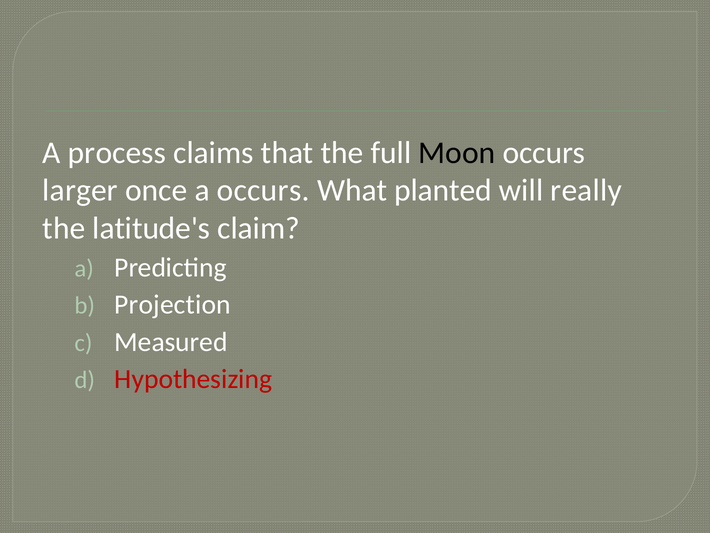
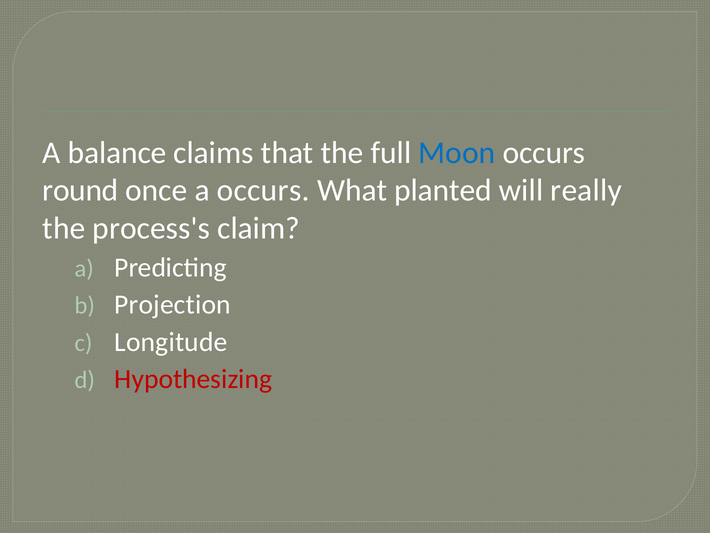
process: process -> balance (117, 152)
Moon colour: black -> blue (457, 152)
larger: larger -> round (80, 190)
latitude's: latitude's -> process's (151, 228)
Measured: Measured -> Longitude (171, 342)
